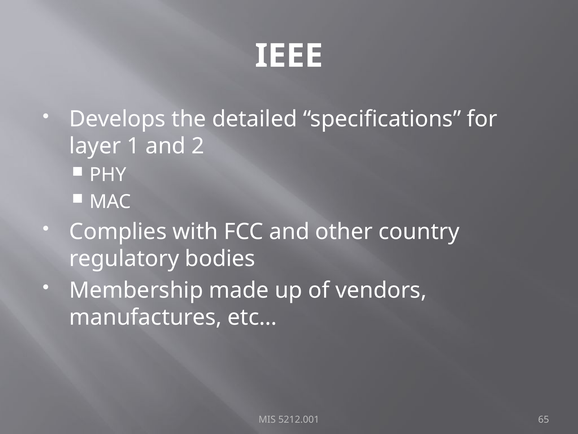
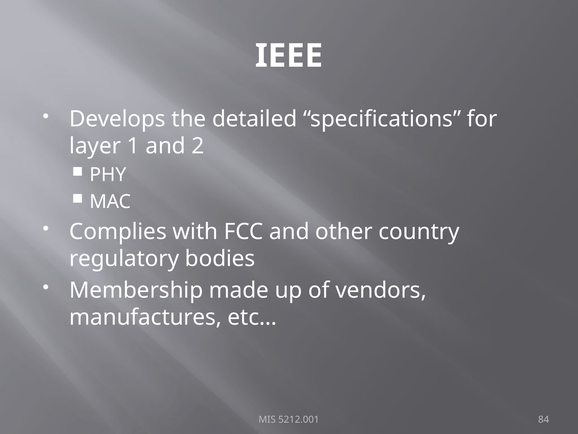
65: 65 -> 84 (544, 419)
